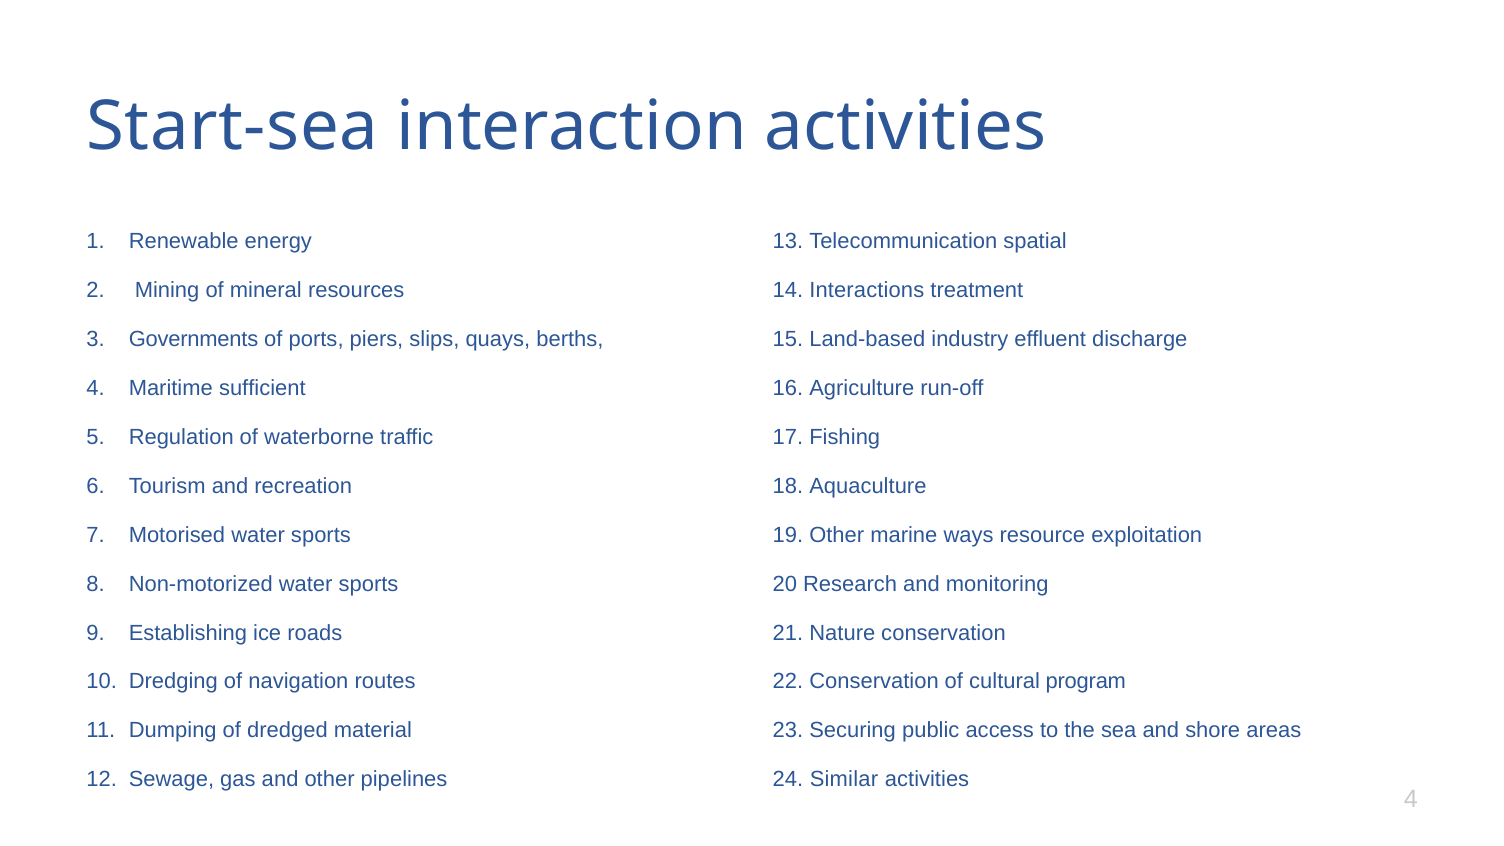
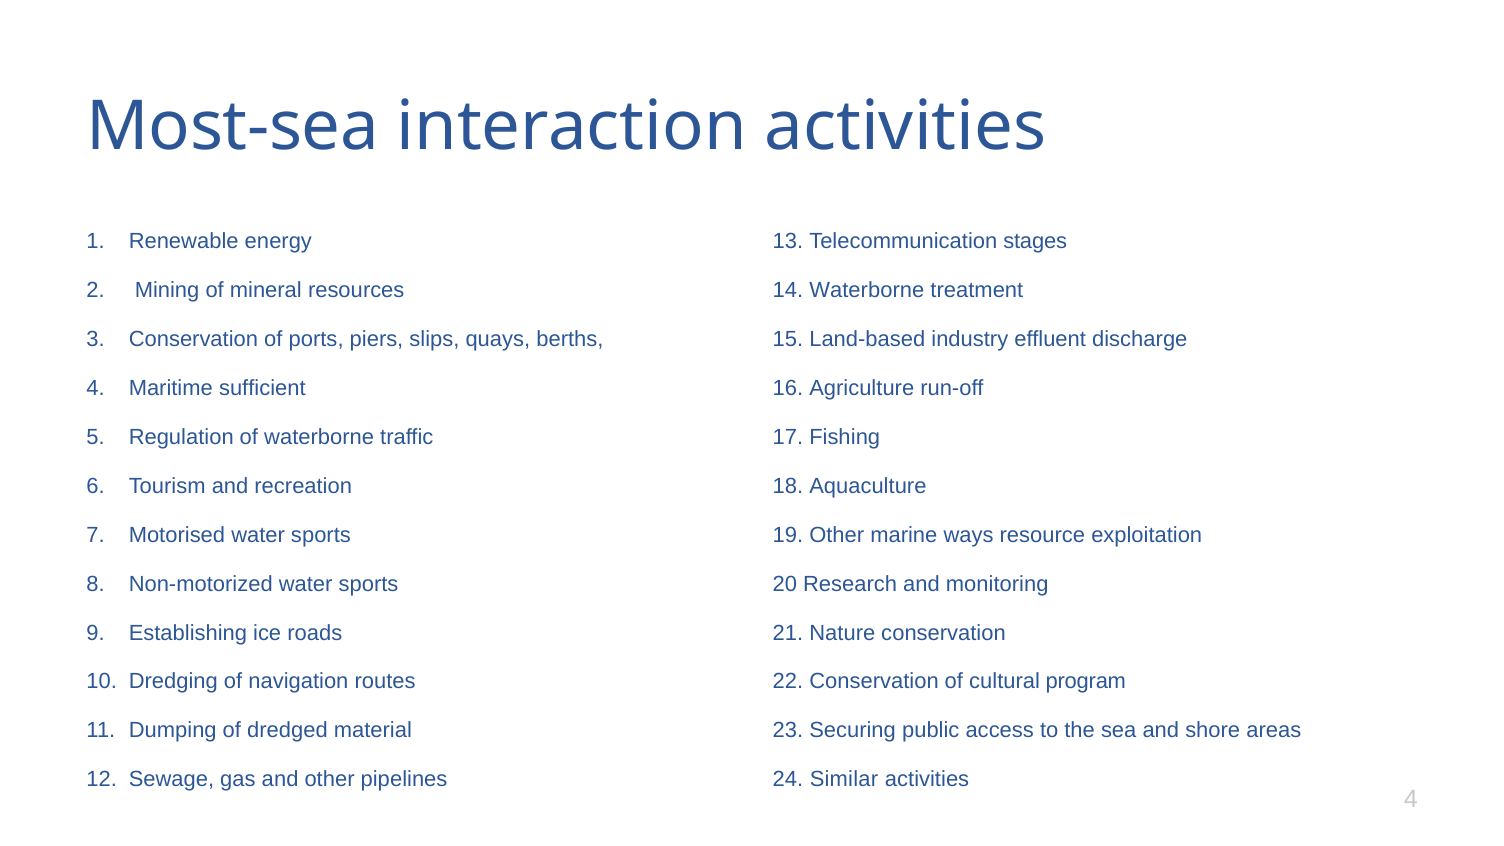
Start-sea: Start-sea -> Most-sea (233, 126)
spatial: spatial -> stages (1035, 242)
14 Interactions: Interactions -> Waterborne (867, 291)
Governments: Governments -> Conservation (193, 339)
